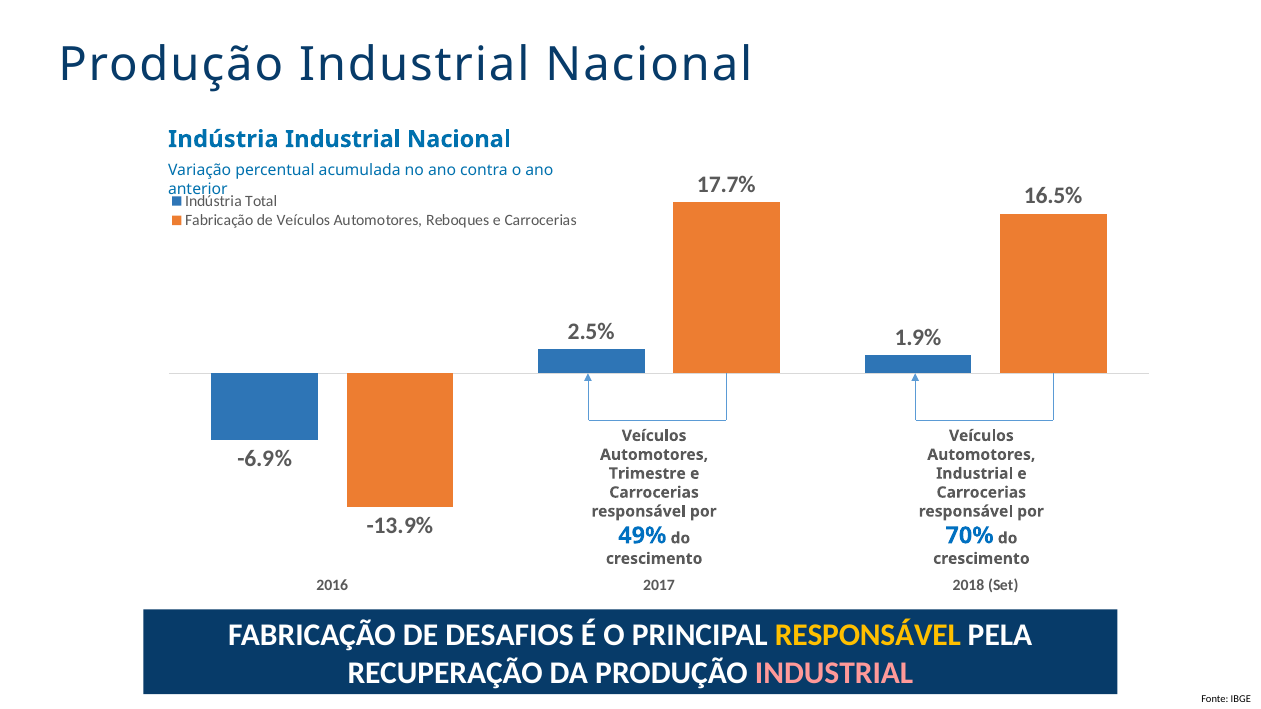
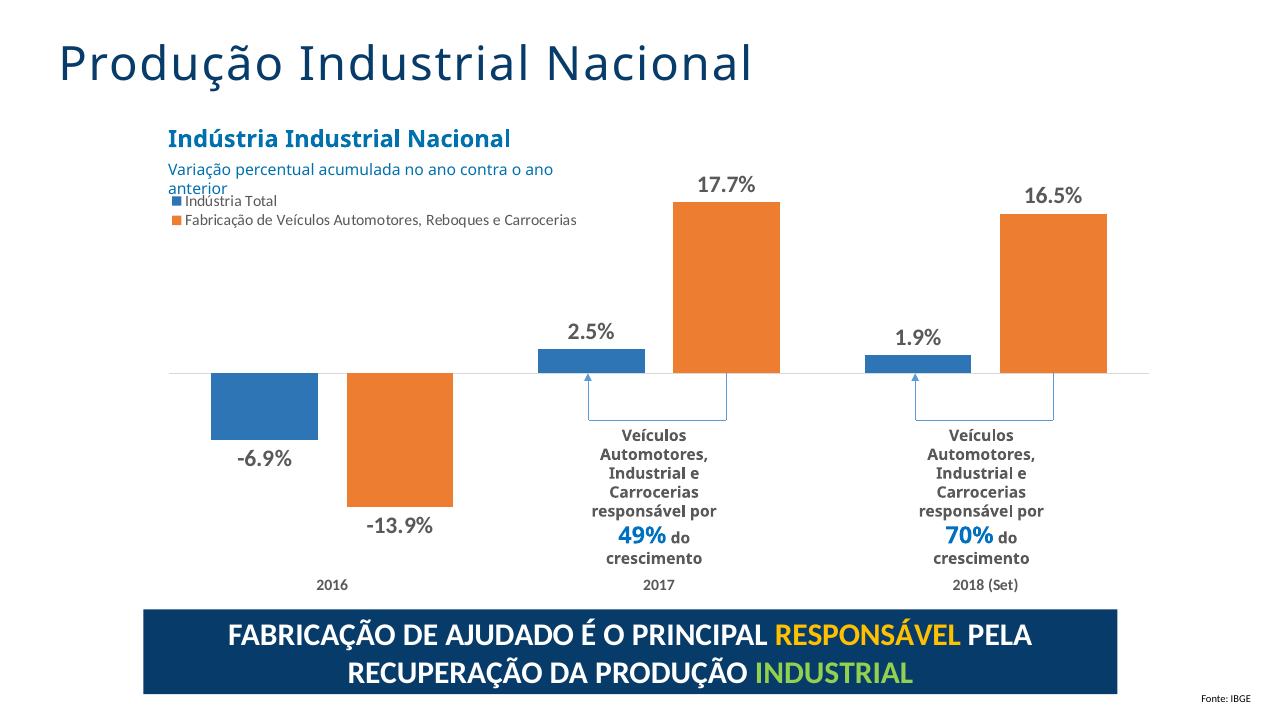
Trimestre: Trimestre -> Industrial (647, 474)
DESAFIOS: DESAFIOS -> AJUDADO (510, 635)
INDUSTRIAL colour: pink -> light green (834, 673)
